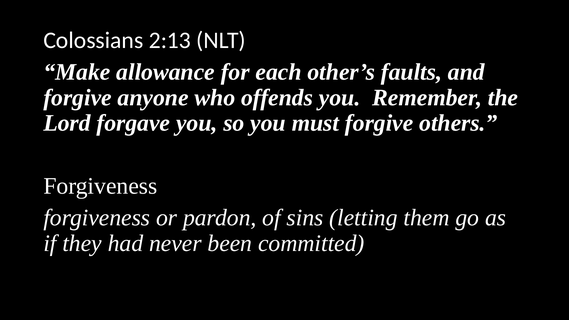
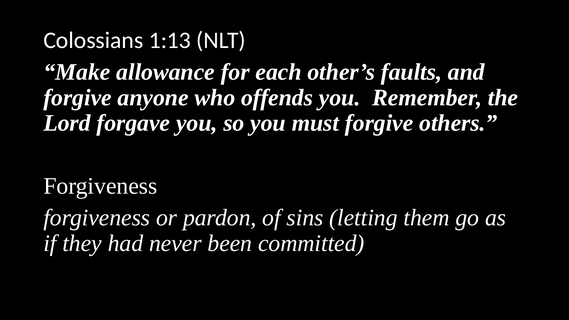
2:13: 2:13 -> 1:13 (170, 40)
